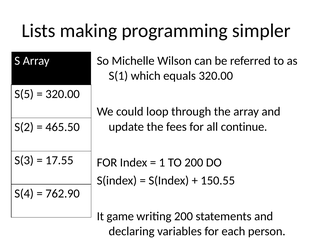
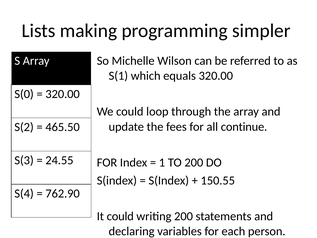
S(5: S(5 -> S(0 (24, 94)
17.55: 17.55 -> 24.55 (59, 160)
It game: game -> could (120, 216)
